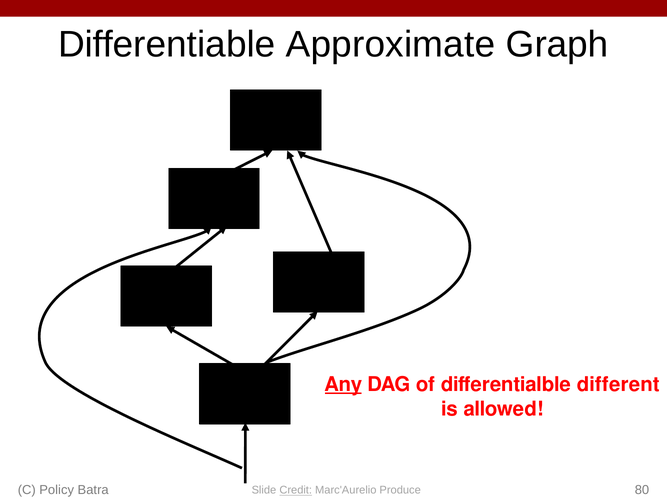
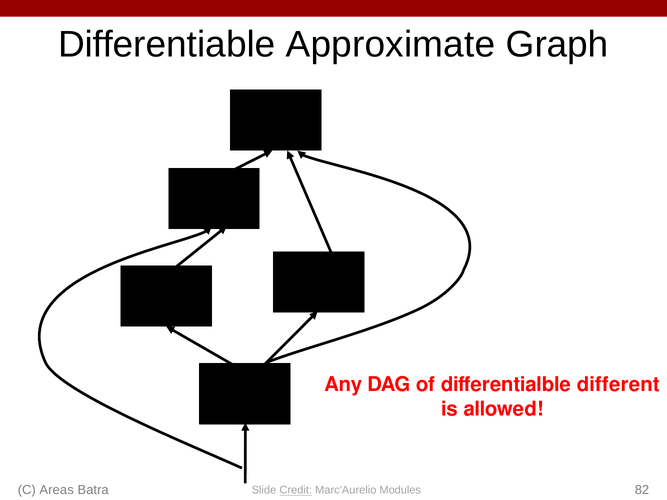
Any underline: present -> none (343, 385)
Policy: Policy -> Areas (57, 490)
80: 80 -> 82 (642, 490)
Produce: Produce -> Modules (400, 491)
